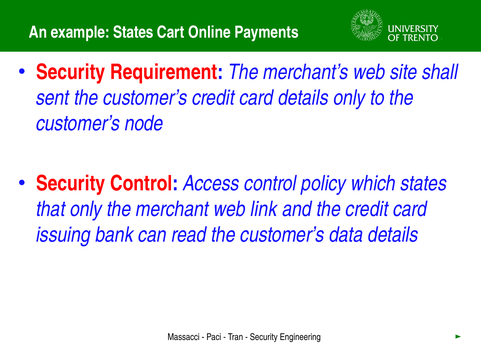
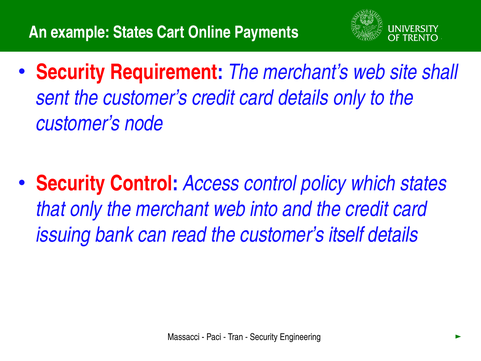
link: link -> into (264, 209)
data: data -> itself (346, 235)
